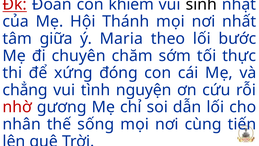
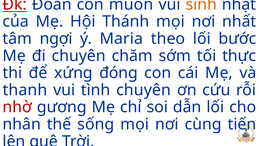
khiêm: khiêm -> muôn (131, 4)
sinh colour: black -> orange (201, 4)
giữa: giữa -> ngợi (56, 39)
chẳng: chẳng -> thanh (25, 90)
tình nguyện: nguyện -> chuyên (144, 90)
